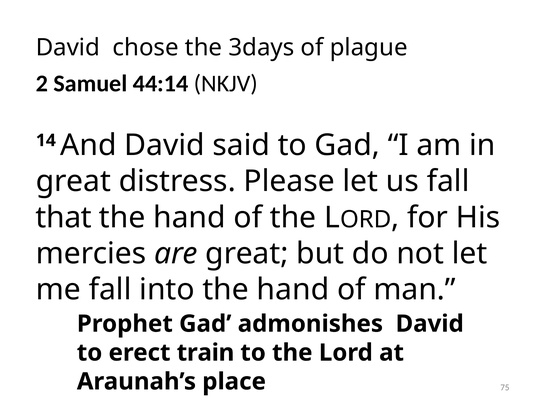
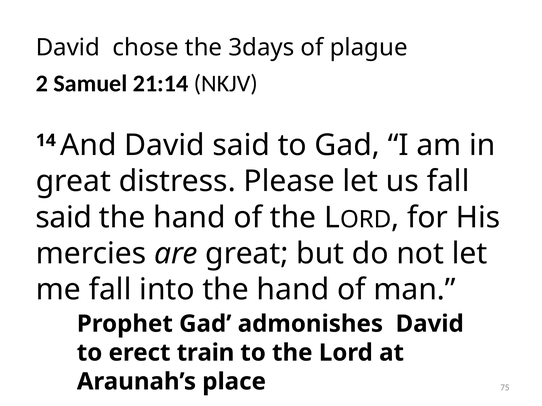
44:14: 44:14 -> 21:14 (161, 84)
that: that -> said (64, 218)
